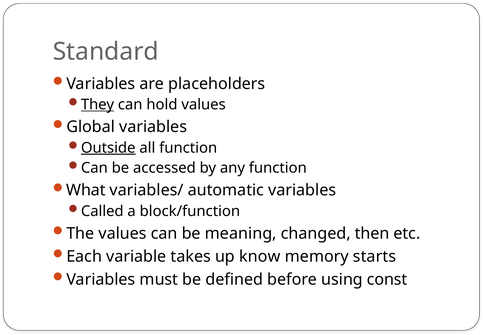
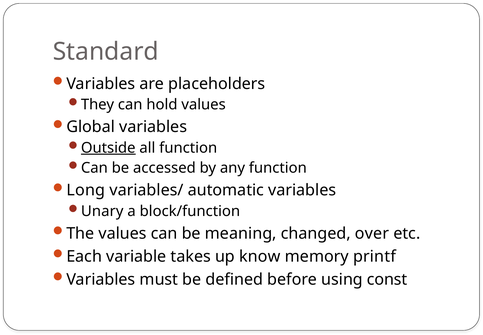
They underline: present -> none (97, 104)
What: What -> Long (86, 190)
Called: Called -> Unary (102, 211)
then: then -> over (372, 233)
starts: starts -> printf (375, 256)
